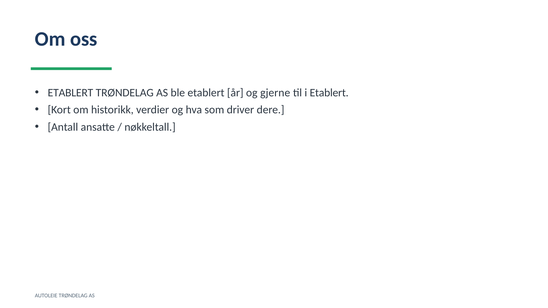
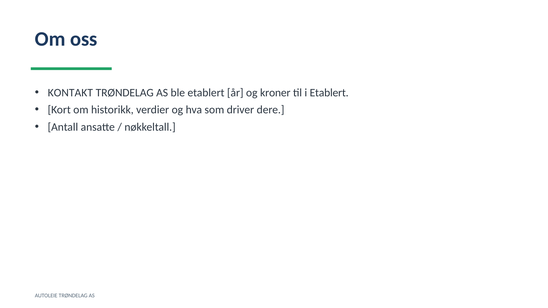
ETABLERT: ETABLERT -> KONTAKT (70, 93)
gjerne: gjerne -> kroner (275, 93)
